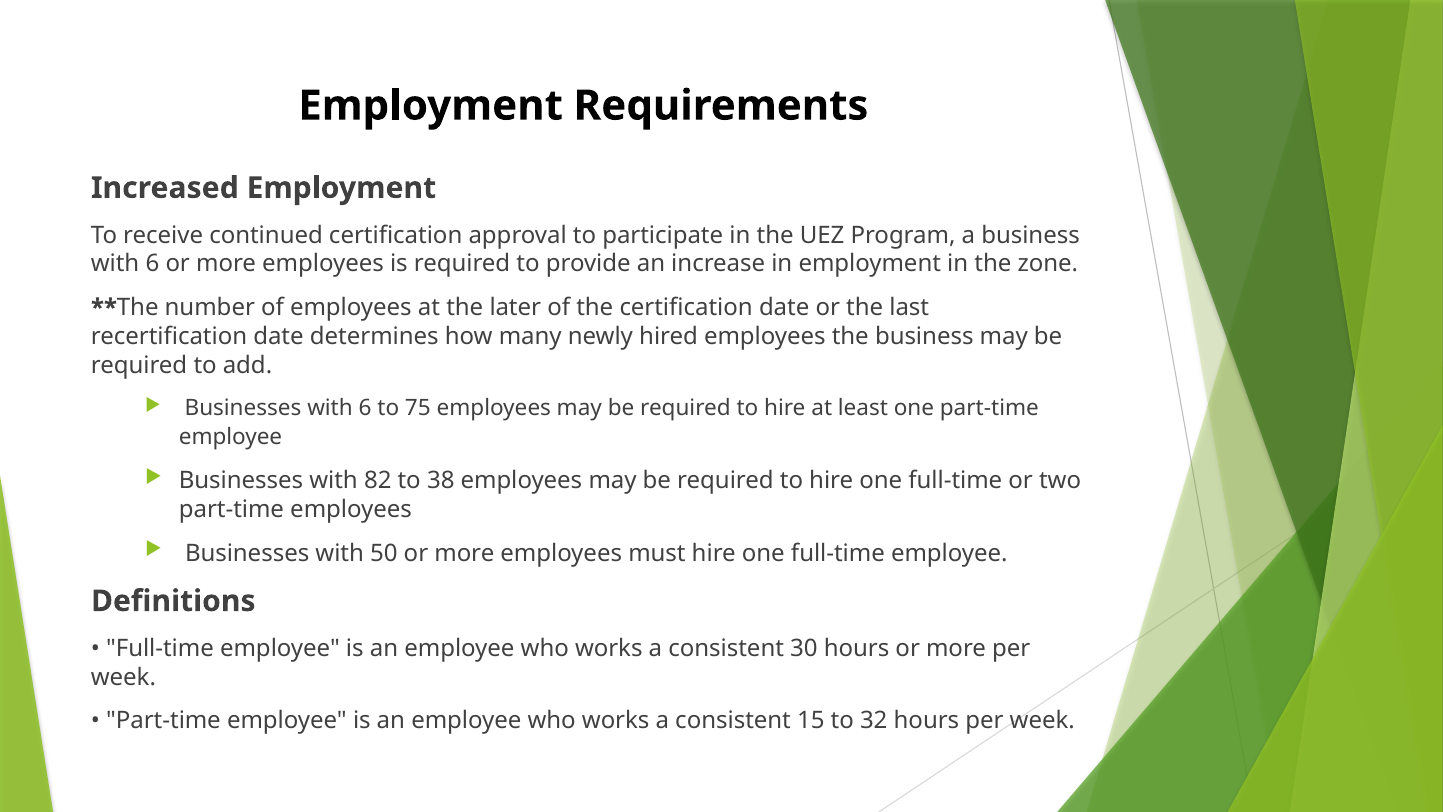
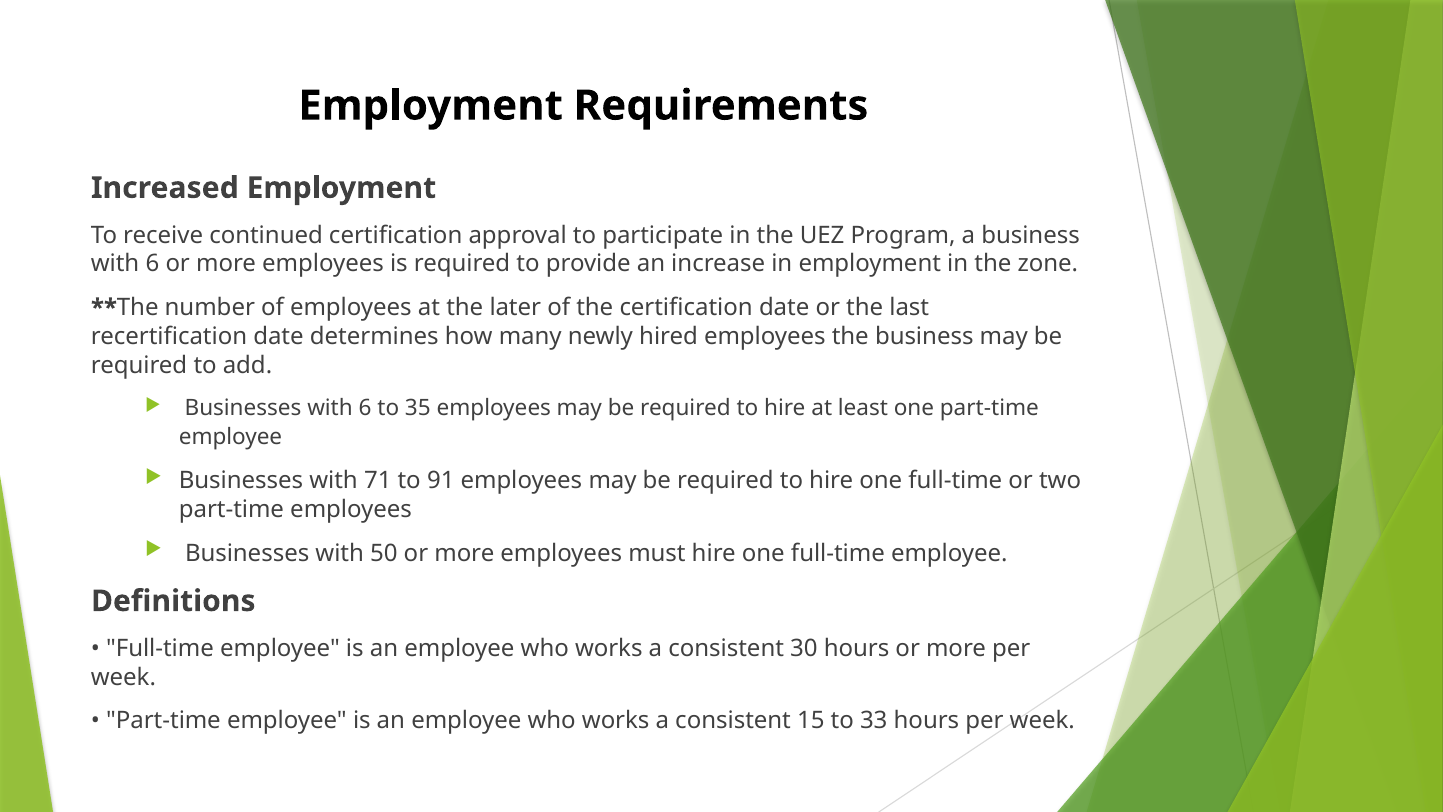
75: 75 -> 35 (418, 408)
82: 82 -> 71 (378, 480)
38: 38 -> 91 (441, 480)
32: 32 -> 33 (874, 721)
